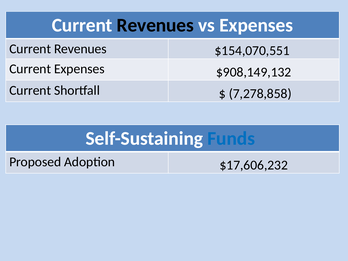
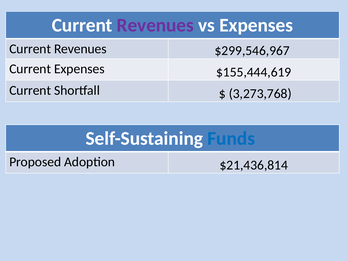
Revenues colour: black -> purple (155, 25)
$154,070,551: $154,070,551 -> $299,546,967 (252, 51)
$908,149,132: $908,149,132 -> $155,444,619 (254, 72)
7,278,858: 7,278,858 -> 3,273,768 (260, 94)
$17,606,232: $17,606,232 -> $21,436,814 (254, 165)
